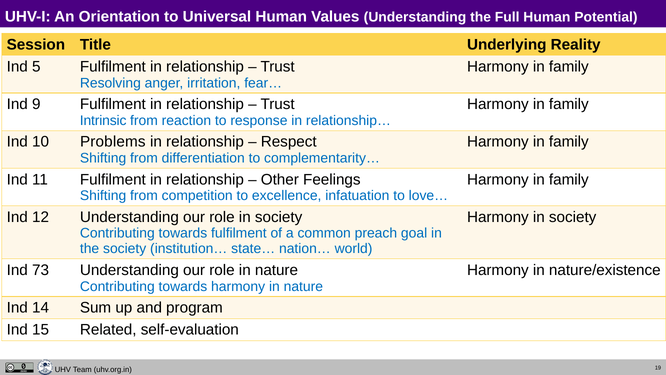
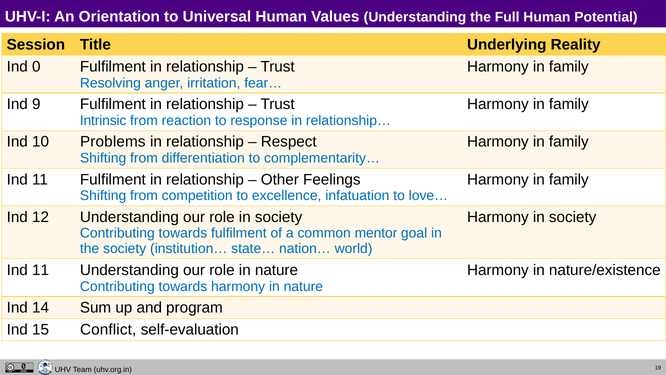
5: 5 -> 0 (36, 67)
preach: preach -> mentor (376, 233)
73: 73 -> 11 (41, 270)
Related: Related -> Conflict (108, 330)
